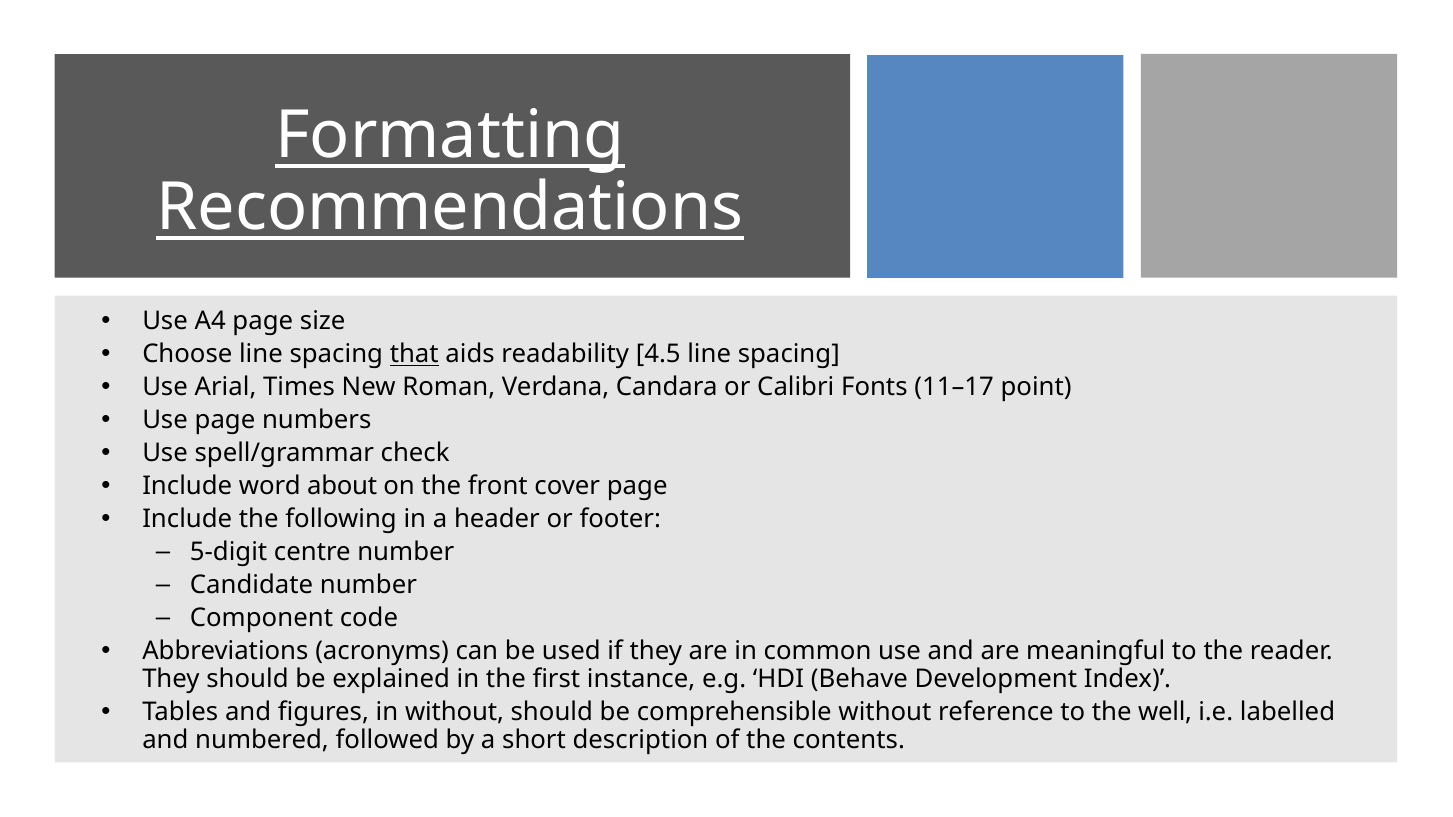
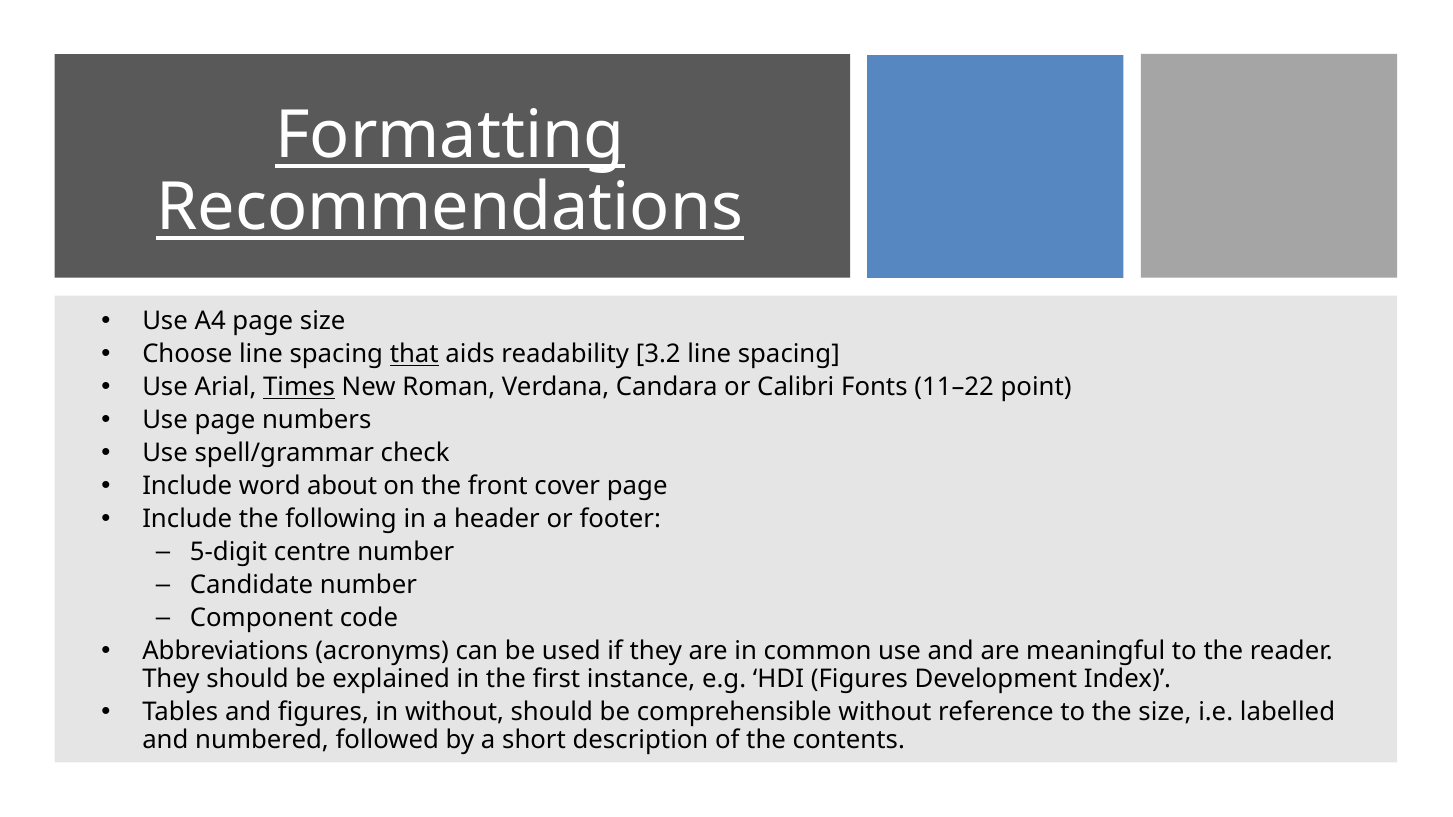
4.5: 4.5 -> 3.2 (658, 354)
Times underline: none -> present (299, 387)
11–17: 11–17 -> 11–22 (954, 387)
HDI Behave: Behave -> Figures (859, 679)
the well: well -> size (1165, 712)
